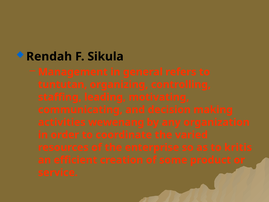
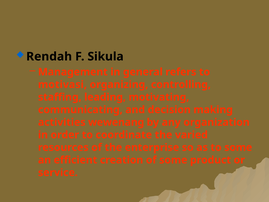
tuntutan: tuntutan -> motivasi (62, 84)
to kritis: kritis -> some (238, 147)
